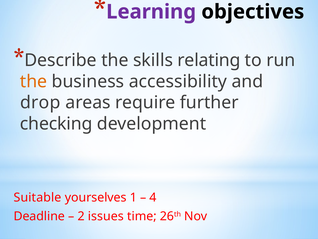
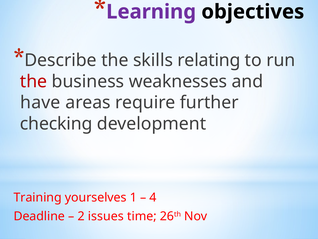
the colour: orange -> red (34, 81)
accessibility: accessibility -> weaknesses (178, 81)
drop: drop -> have (40, 102)
Suitable: Suitable -> Training (38, 197)
